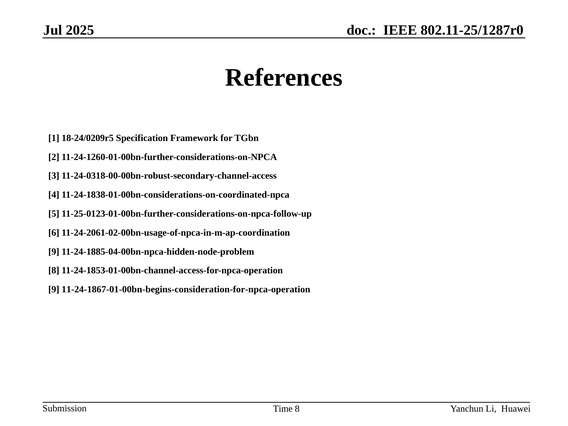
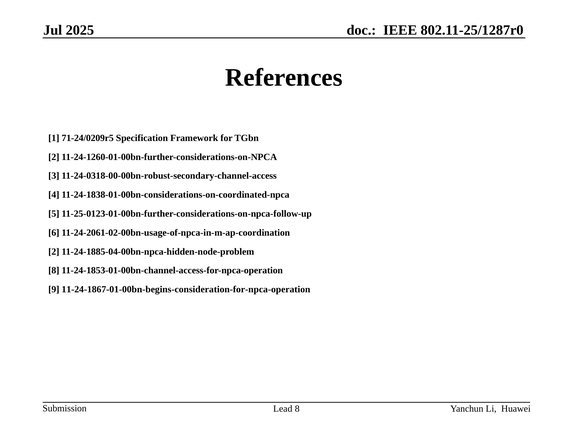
18-24/0209r5: 18-24/0209r5 -> 71-24/0209r5 (88, 138)
9: 9 -> 2 (54, 252)
Time: Time -> Lead (283, 409)
